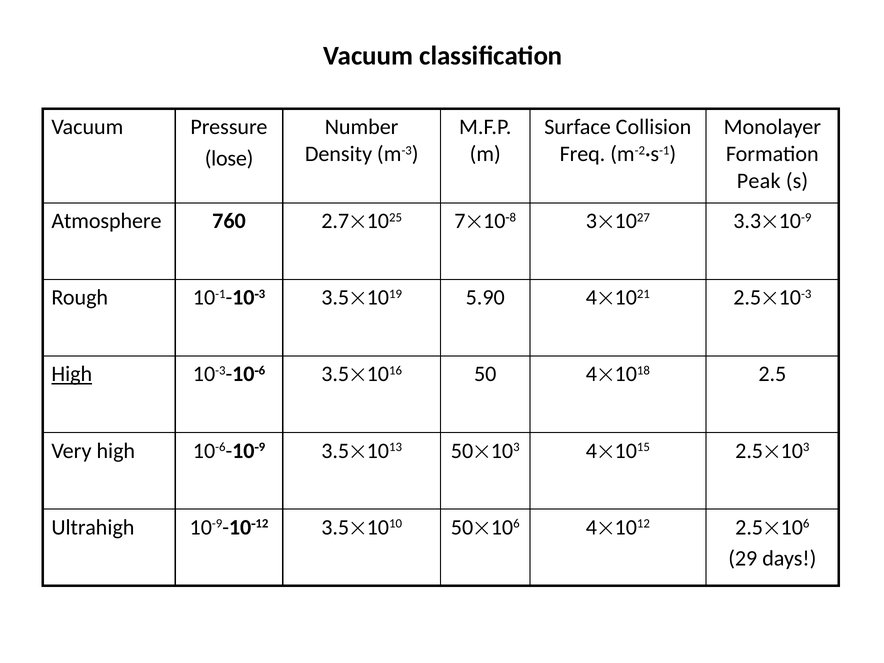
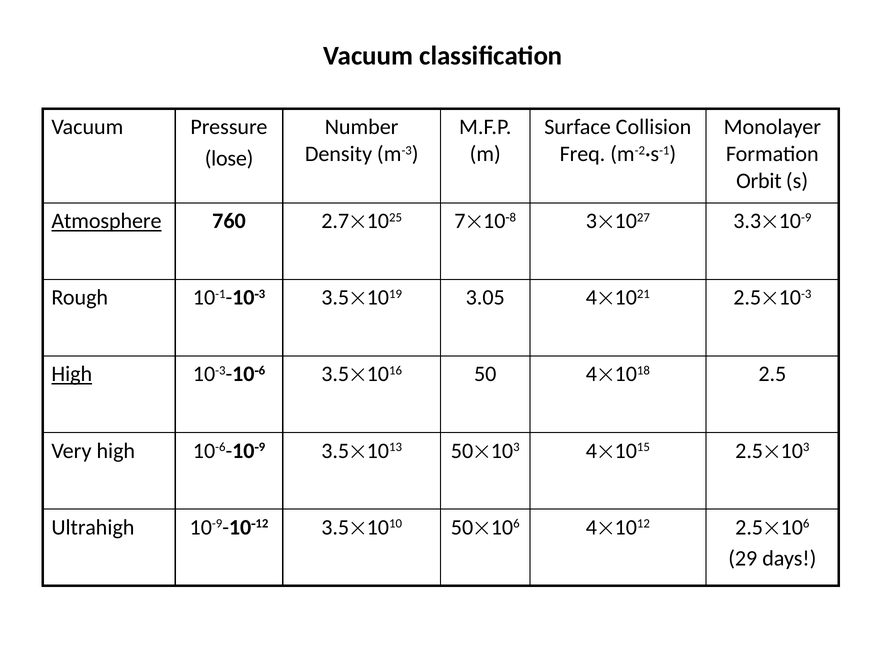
Peak: Peak -> Orbit (759, 181)
Atmosphere underline: none -> present (106, 221)
5.90: 5.90 -> 3.05 (485, 298)
